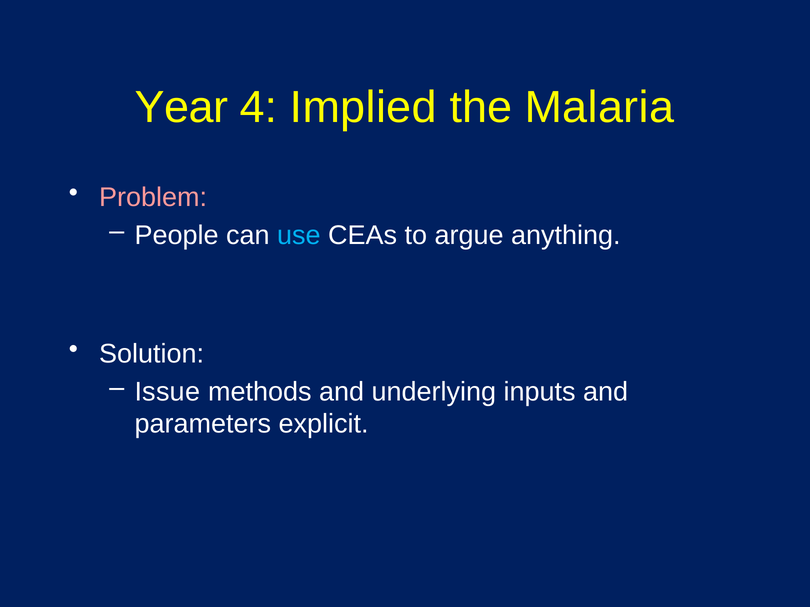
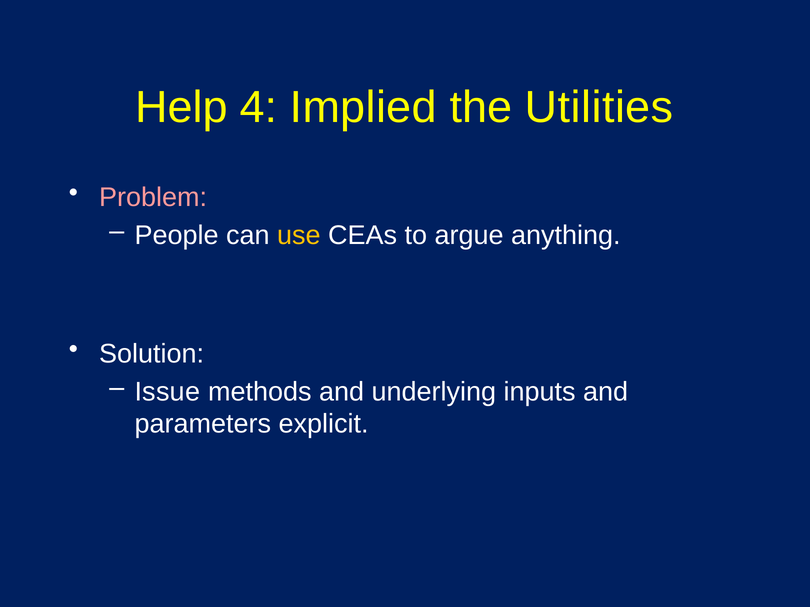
Year: Year -> Help (181, 108)
Malaria: Malaria -> Utilities (599, 108)
use colour: light blue -> yellow (299, 235)
